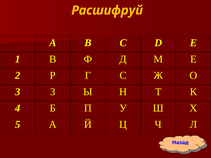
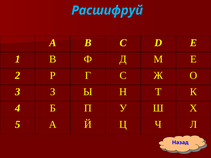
Расшифруй colour: yellow -> light blue (107, 10)
